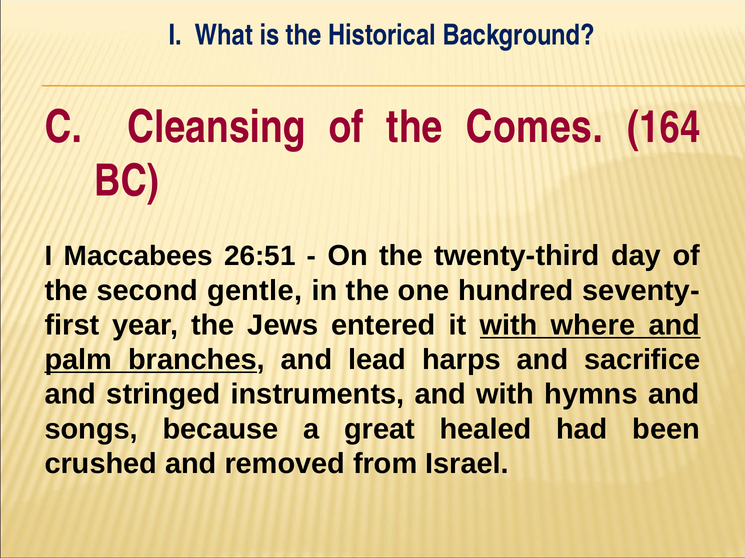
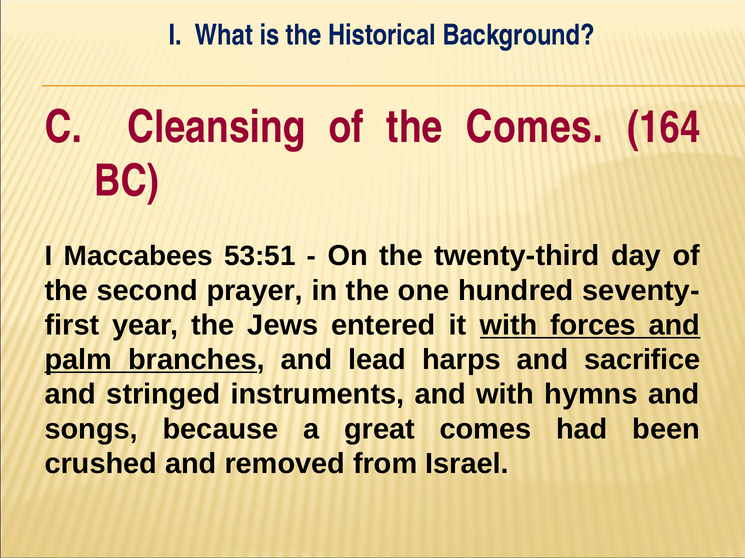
26:51: 26:51 -> 53:51 (260, 256)
gentle: gentle -> prayer (255, 291)
where: where -> forces (593, 326)
great healed: healed -> comes (486, 430)
